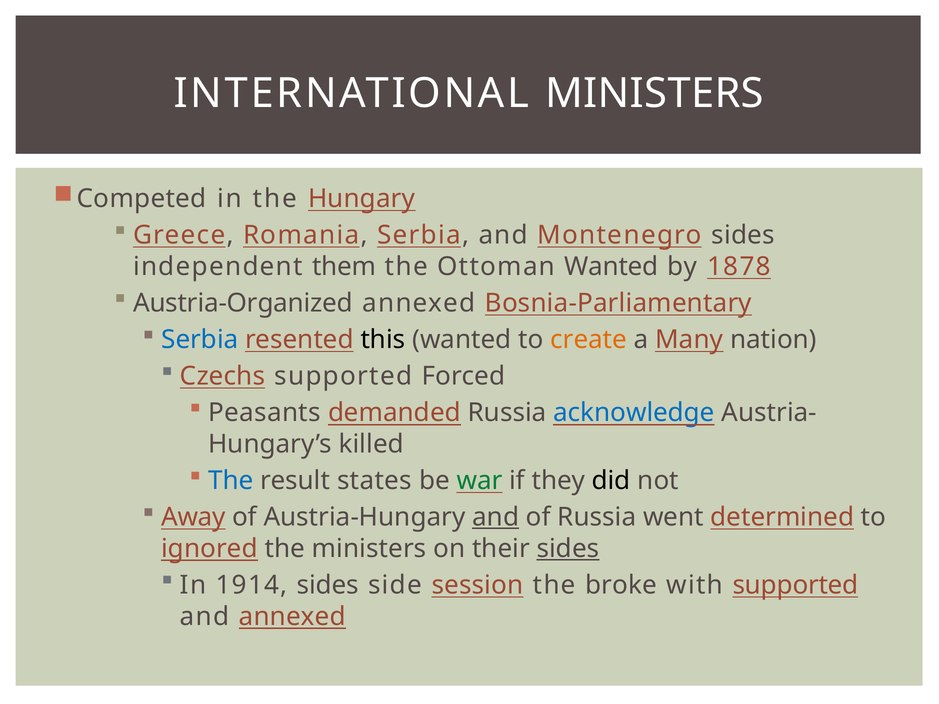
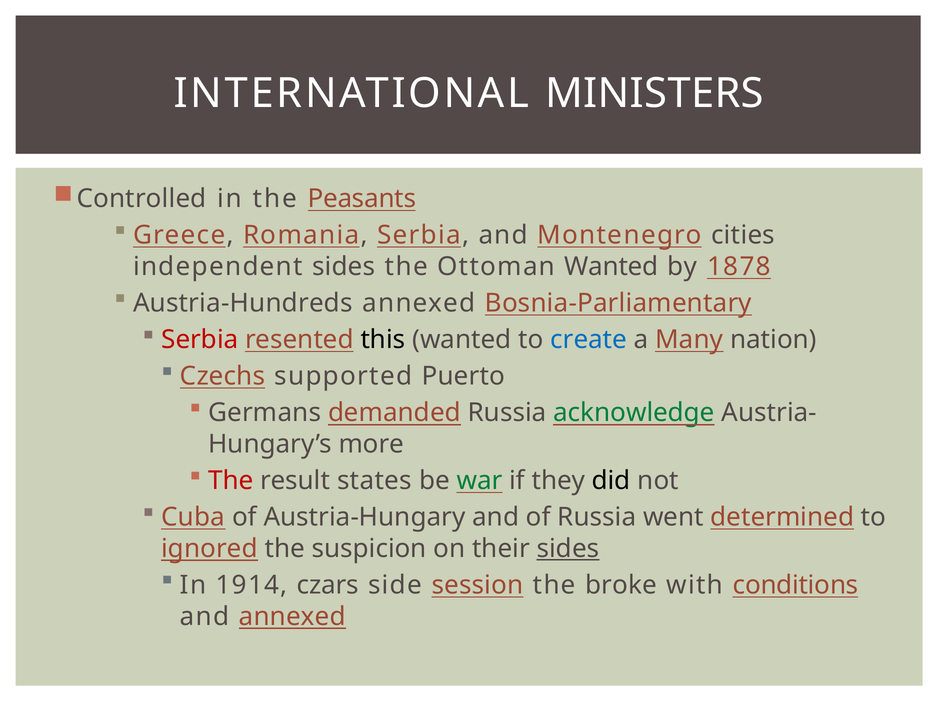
Competed: Competed -> Controlled (142, 199)
Hungary: Hungary -> Peasants (362, 199)
Montenegro sides: sides -> cities (743, 235)
independent them: them -> sides (344, 267)
Austria-Organized: Austria-Organized -> Austria-Hundreds (243, 303)
Serbia colour: blue -> red (200, 340)
create colour: orange -> blue (589, 340)
Forced: Forced -> Puerto (463, 376)
Peasants: Peasants -> Germans (265, 413)
acknowledge colour: blue -> green (634, 413)
killed: killed -> more (371, 444)
The colour: blue -> red (231, 481)
Away: Away -> Cuba (193, 517)
and underline: present -> none (496, 517)
the ministers: ministers -> suspicion (369, 549)
1914 sides: sides -> czars (328, 585)
with supported: supported -> conditions (796, 585)
